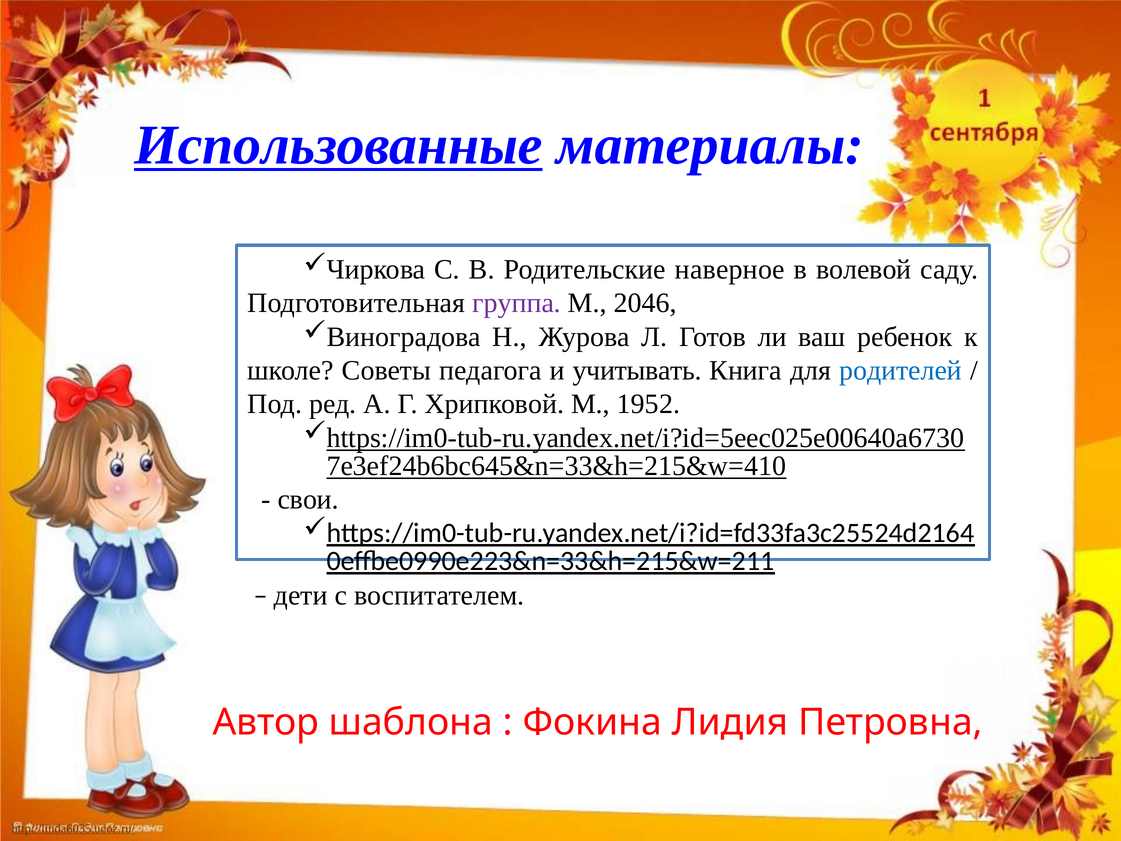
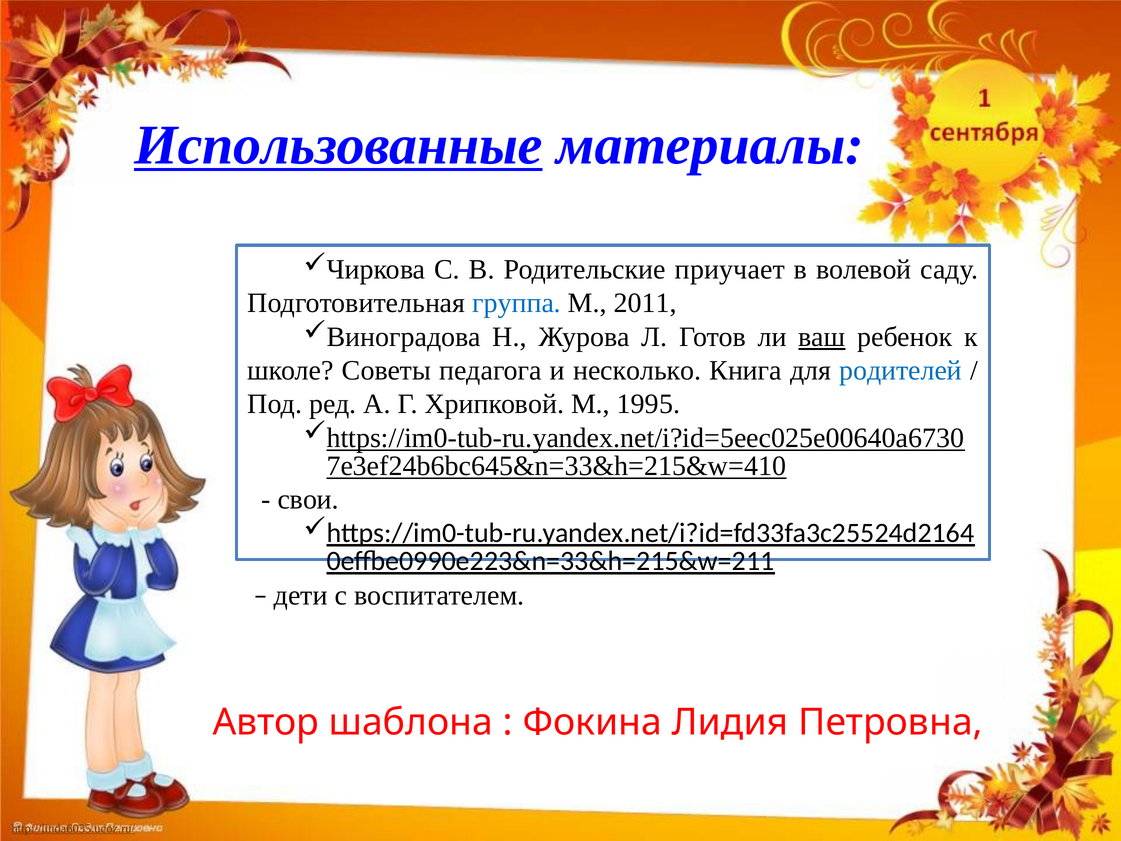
наверное: наверное -> приучает (730, 270)
группа colour: purple -> blue (517, 303)
2046: 2046 -> 2011 (645, 303)
ваш underline: none -> present (822, 337)
учитывать: учитывать -> несколько (637, 370)
1952: 1952 -> 1995 (649, 404)
